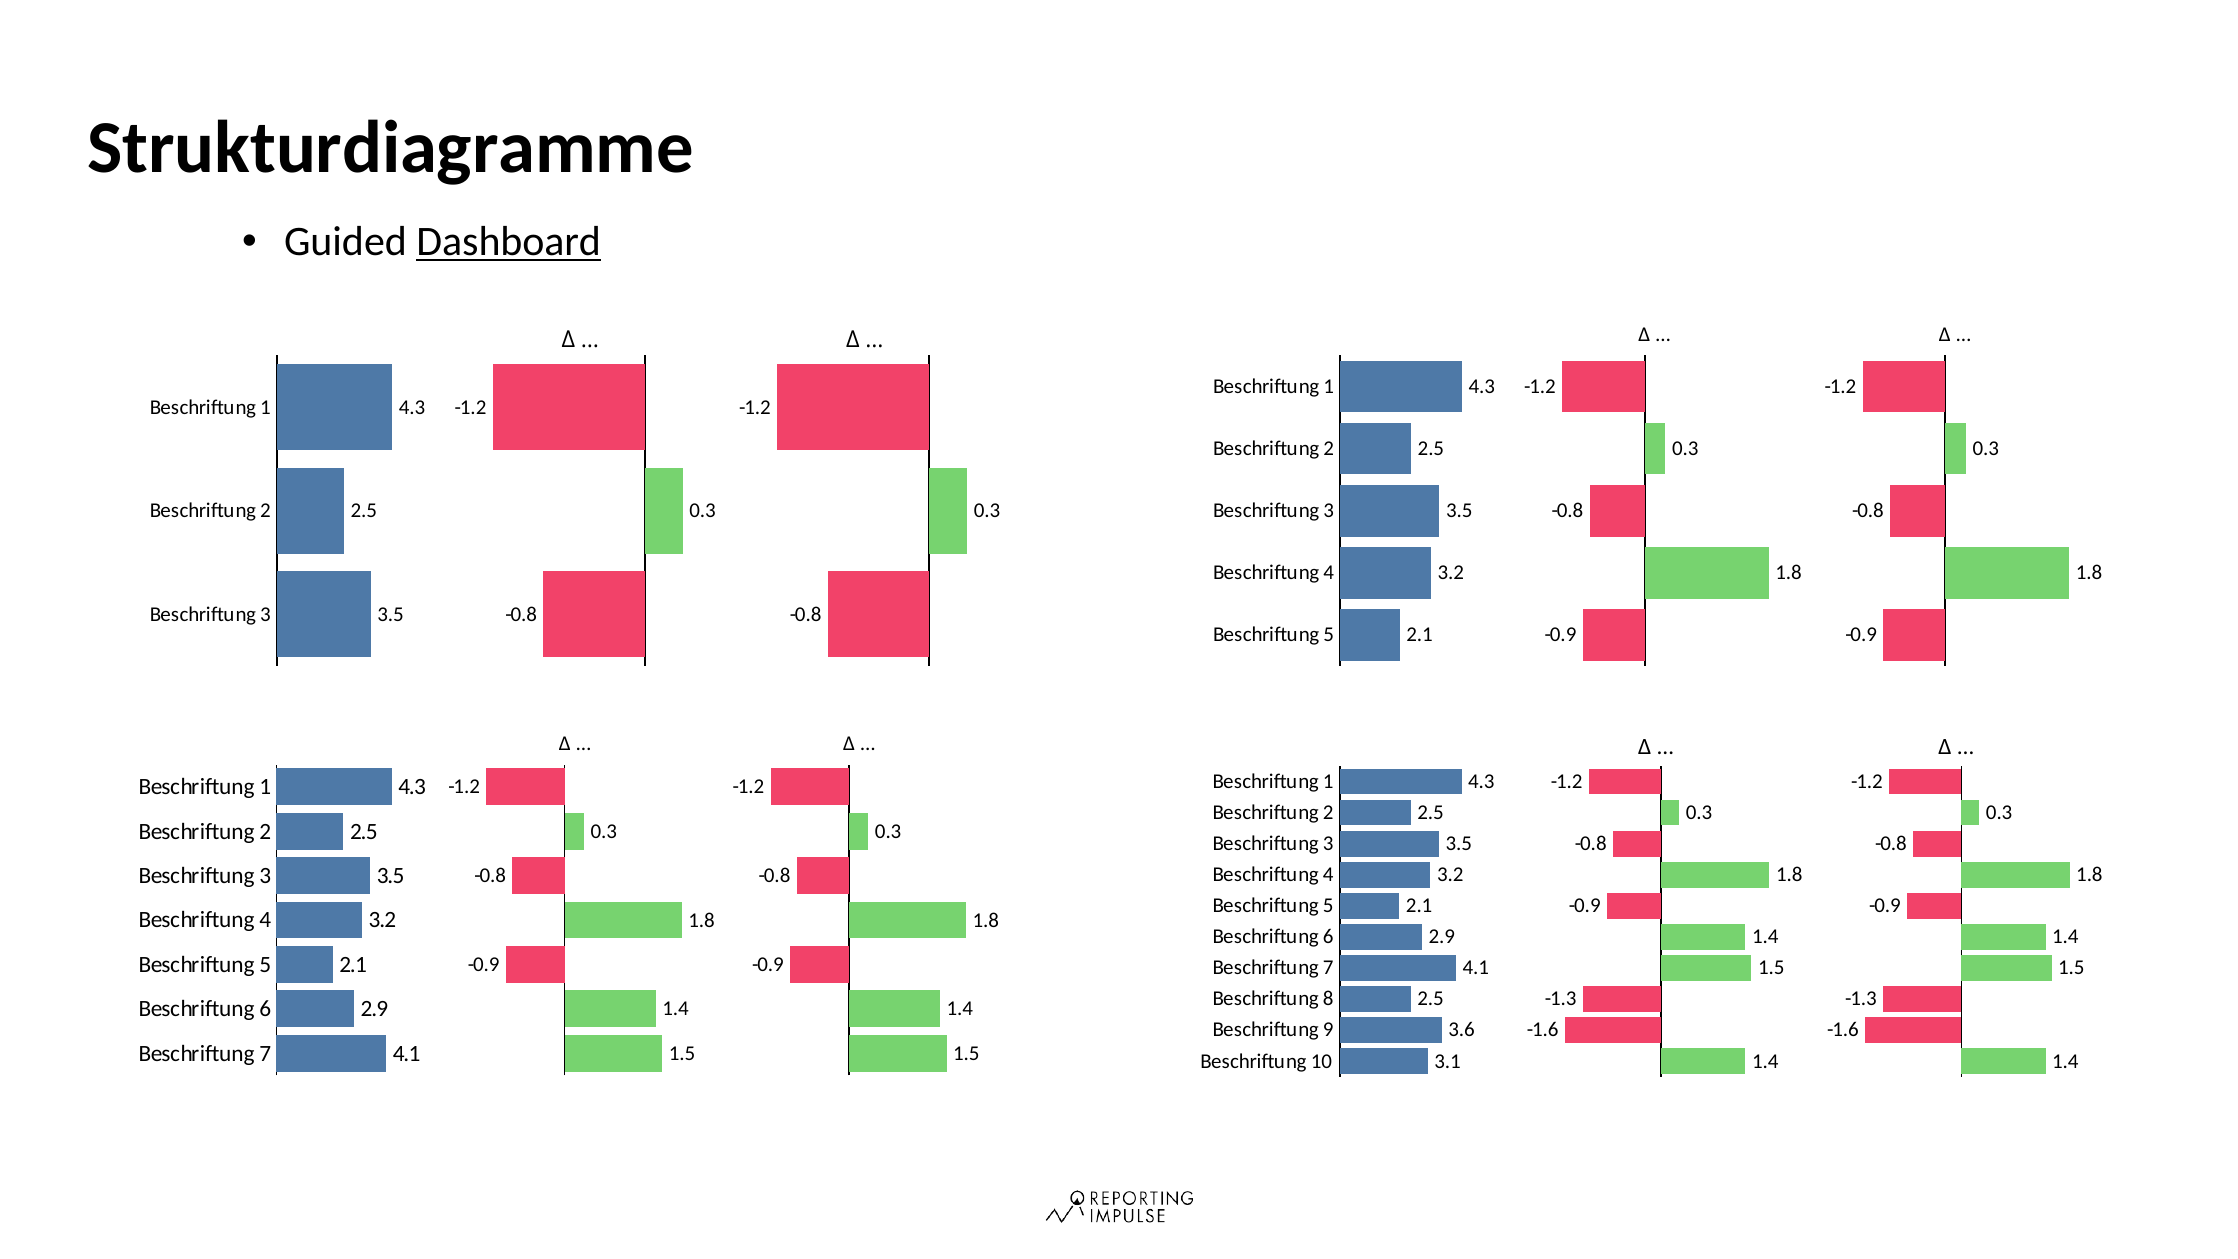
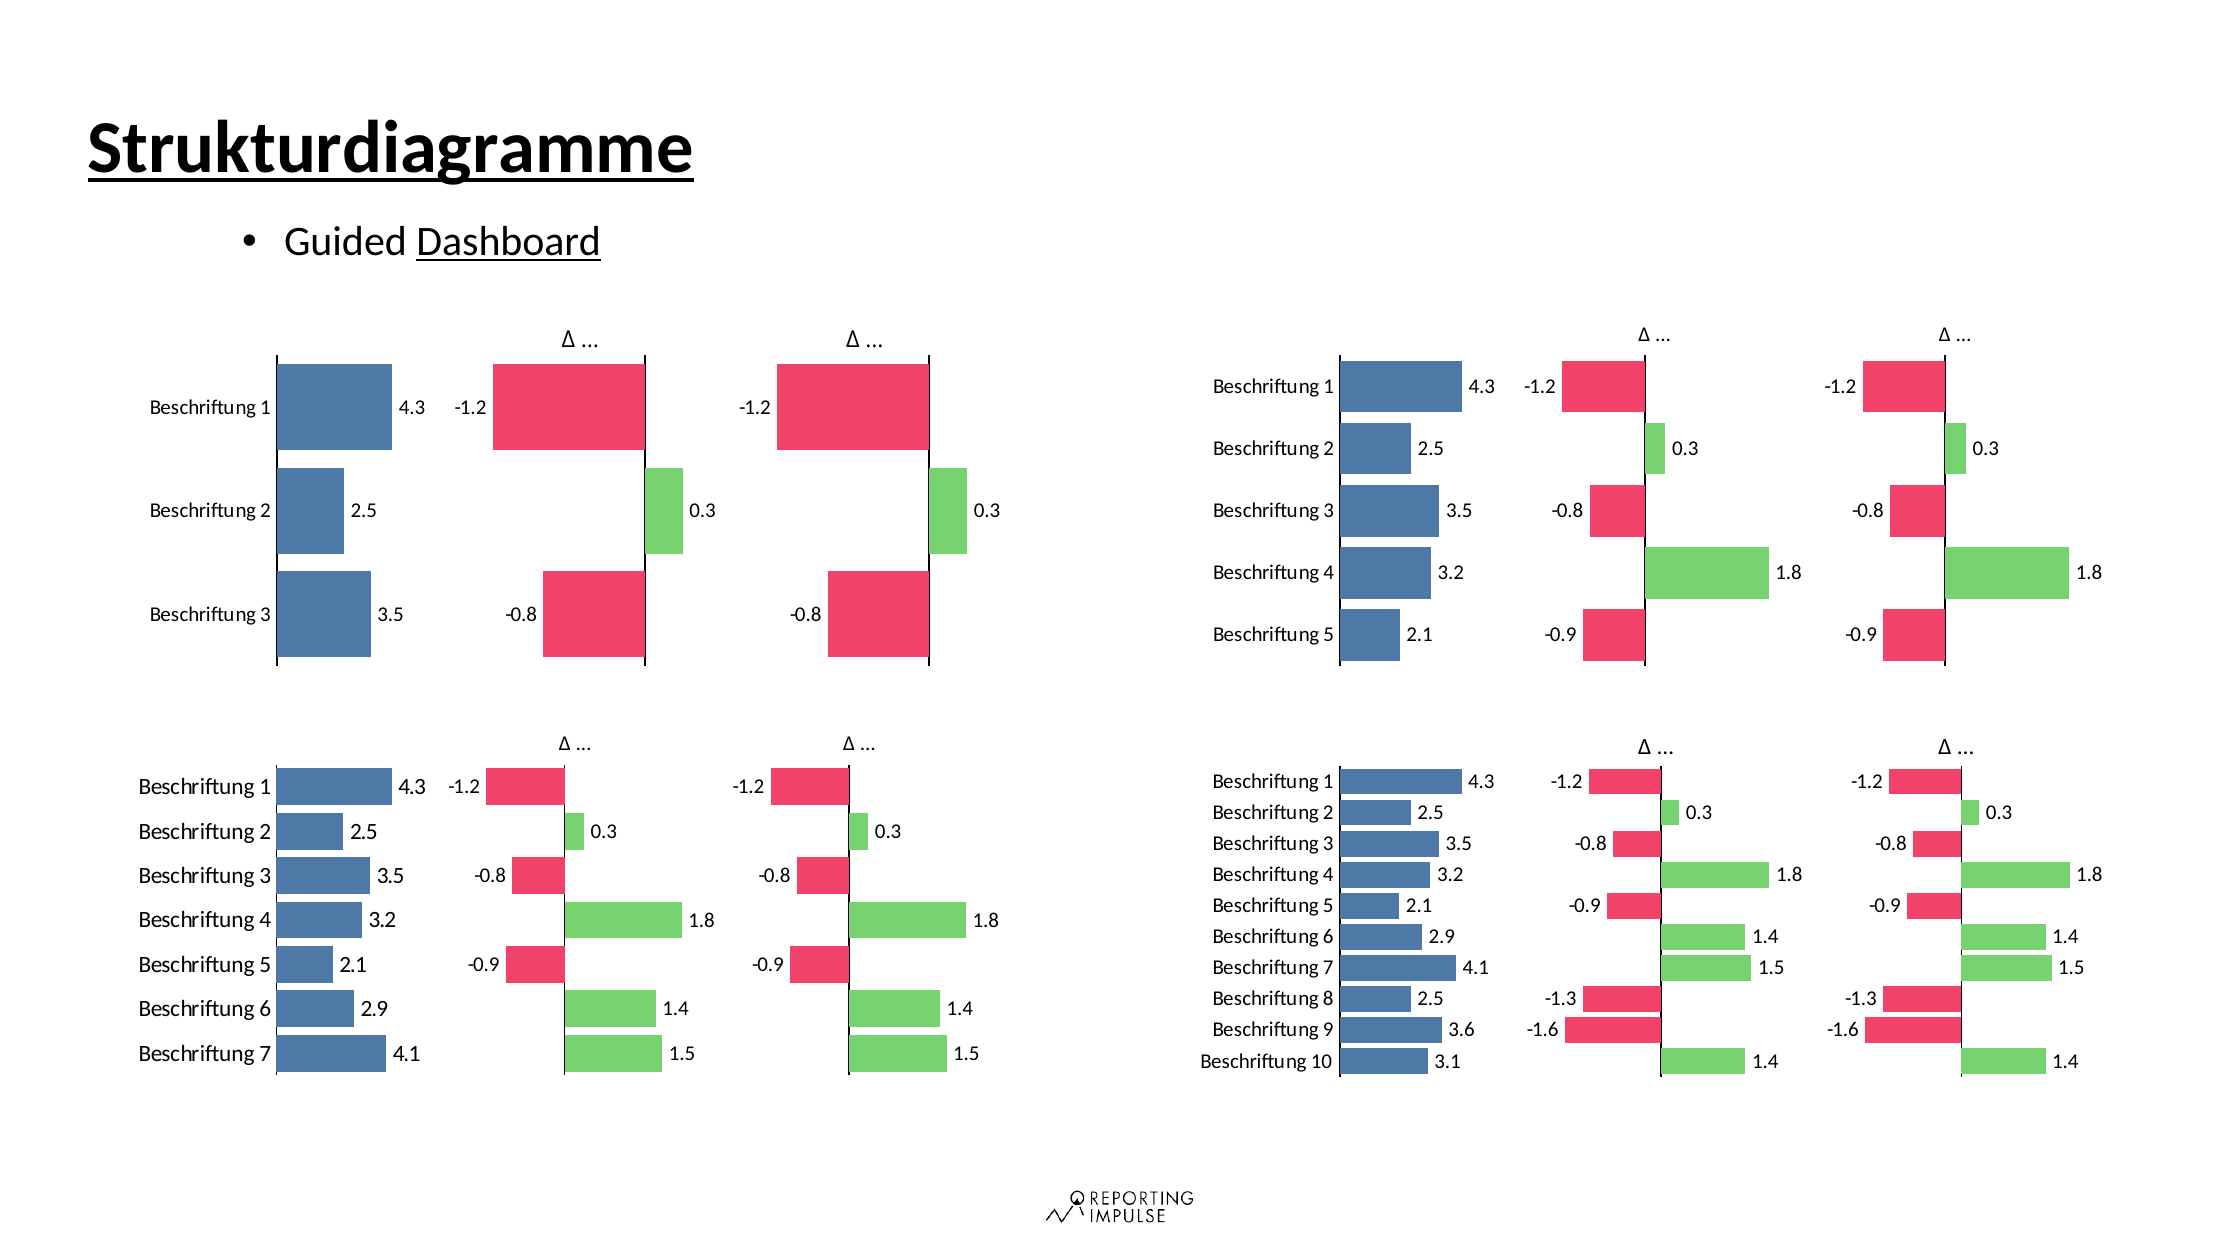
Strukturdiagramme underline: none -> present (391, 148)
